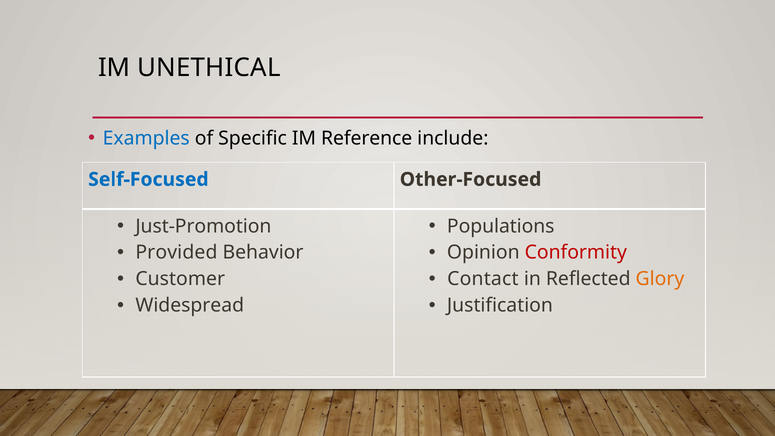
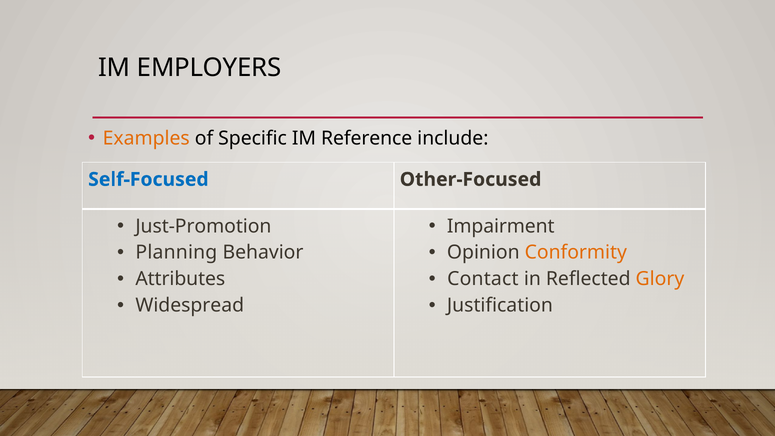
UNETHICAL: UNETHICAL -> EMPLOYERS (209, 68)
Examples colour: blue -> orange (146, 138)
Populations: Populations -> Impairment (501, 226)
Provided: Provided -> Planning (176, 253)
Conformity colour: red -> orange (576, 253)
Customer: Customer -> Attributes (180, 279)
